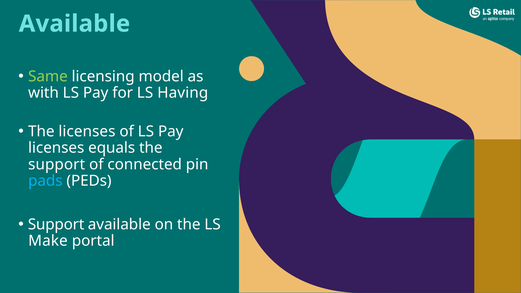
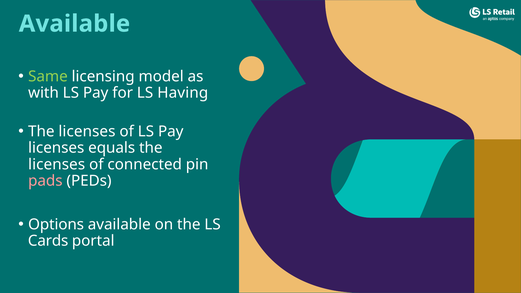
support: support -> licenses (57, 164)
pads colour: light blue -> pink (45, 181)
Support: Support -> Options (56, 224)
Make: Make -> Cards (48, 241)
